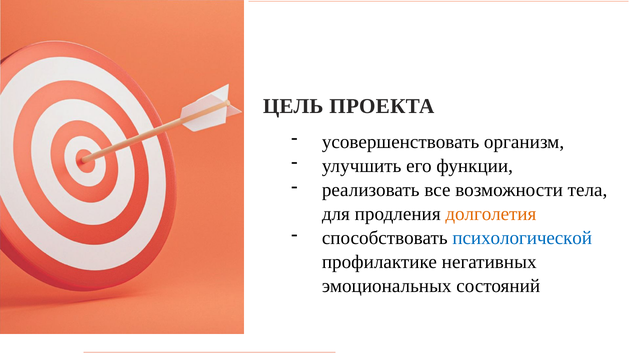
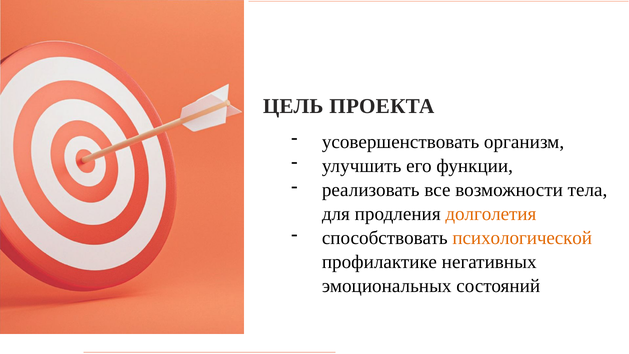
психологической colour: blue -> orange (522, 238)
